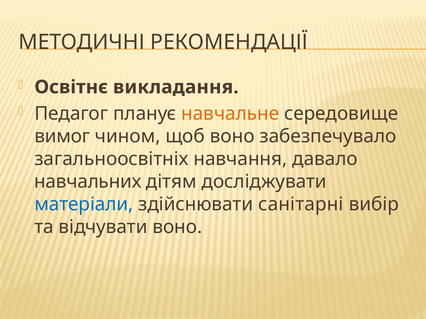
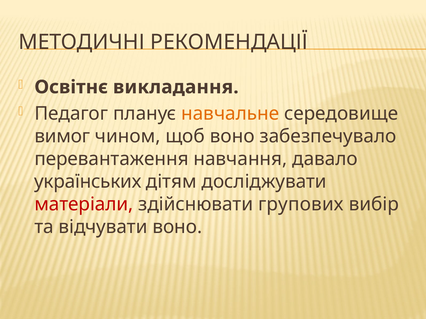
загальноосвітніх: загальноосвітніх -> перевантаження (111, 159)
навчальних: навчальних -> українських (88, 182)
матеріали colour: blue -> red (84, 205)
санітарні: санітарні -> групових (301, 205)
